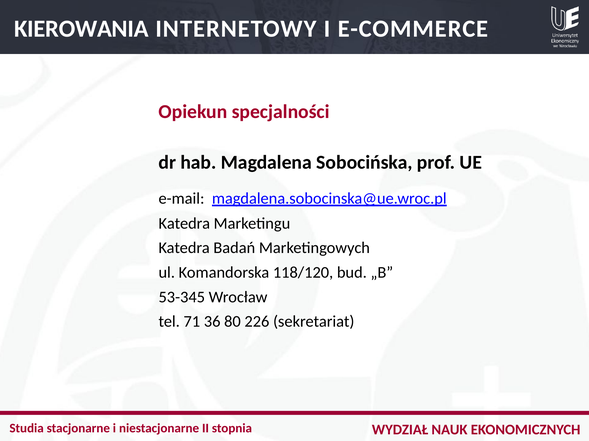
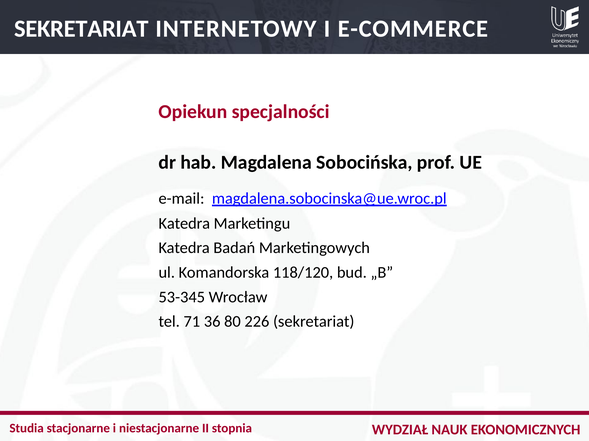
KIEROWANIA: KIEROWANIA -> SEKRETARIAT (81, 29)
